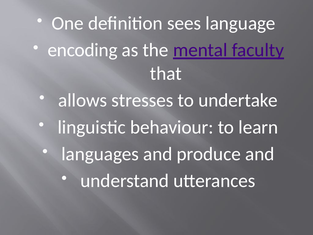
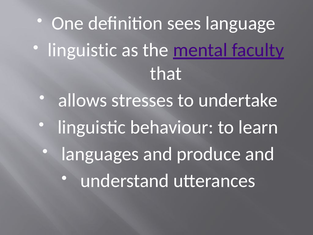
encoding: encoding -> linguistic (82, 50)
